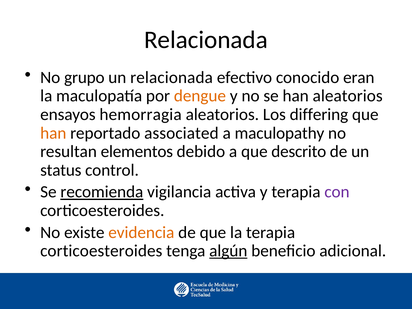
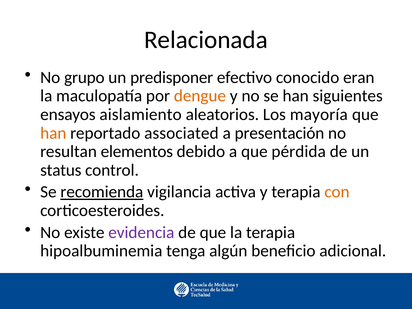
un relacionada: relacionada -> predisponer (172, 77)
han aleatorios: aleatorios -> siguientes (348, 96)
hemorragia: hemorragia -> aislamiento (141, 115)
differing: differing -> mayoría (319, 115)
maculopathy: maculopathy -> presentación (279, 133)
descrito: descrito -> pérdida (299, 152)
con colour: purple -> orange (337, 192)
evidencia colour: orange -> purple (141, 232)
corticoesteroides: corticoesteroides -> hipoalbuminemia (101, 251)
algún underline: present -> none (228, 251)
